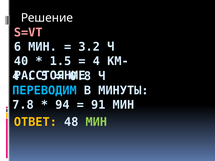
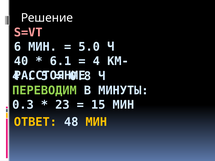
3.2: 3.2 -> 5.0 (89, 47)
1.5: 1.5 -> 6.1 (61, 61)
ПЕРЕВОДИМ colour: light blue -> light green (44, 91)
7.8: 7.8 -> 0.3 (23, 105)
94: 94 -> 23 (62, 105)
91: 91 -> 15 (98, 105)
МИН colour: light green -> yellow (96, 122)
